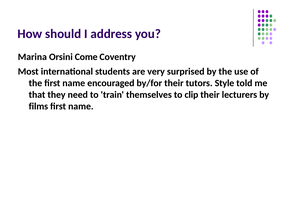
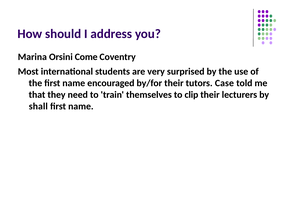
Style: Style -> Case (224, 83)
films: films -> shall (38, 106)
